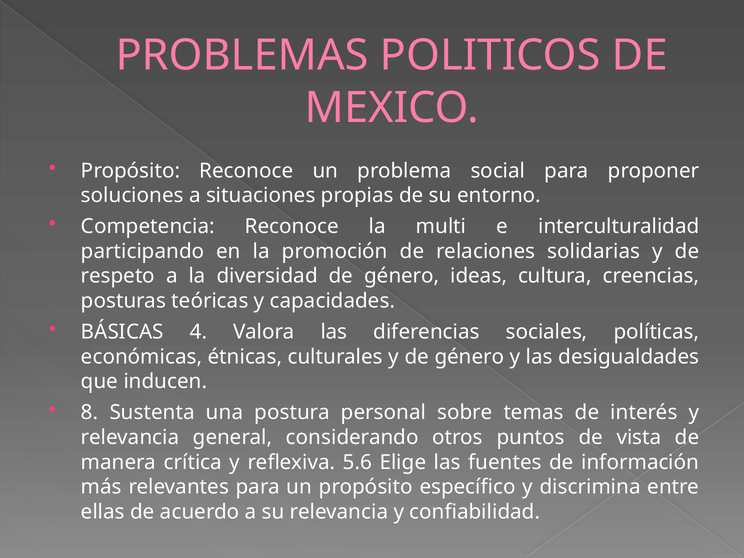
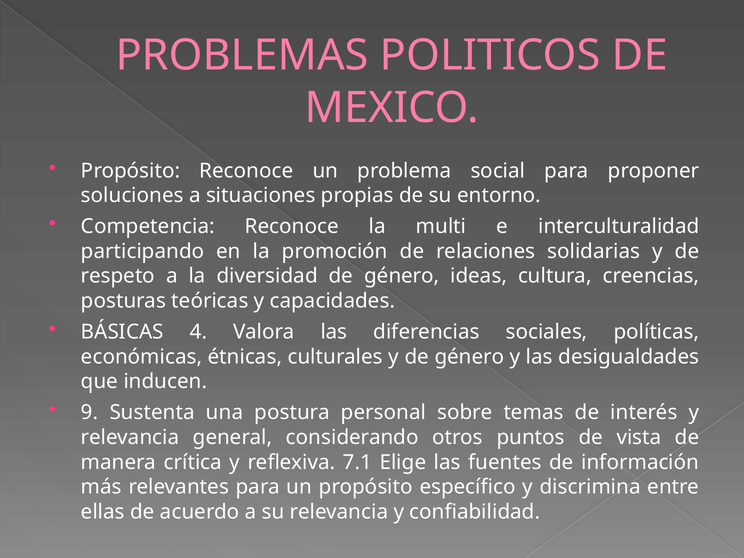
8: 8 -> 9 (90, 413)
5.6: 5.6 -> 7.1 (357, 462)
